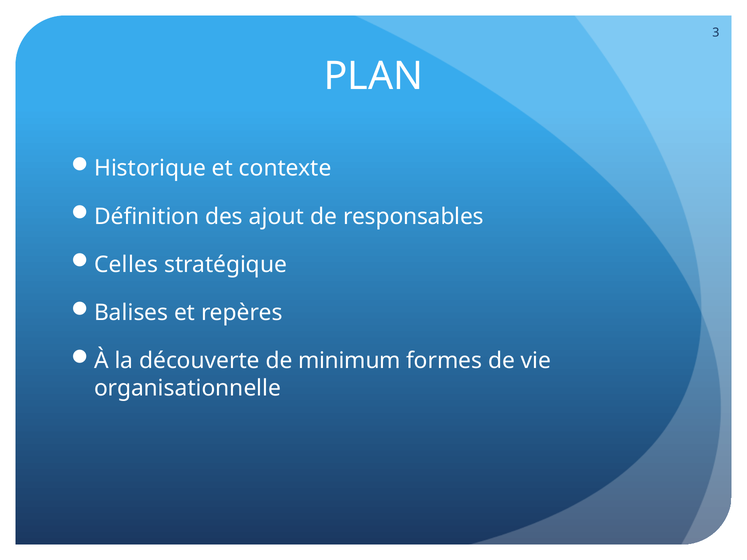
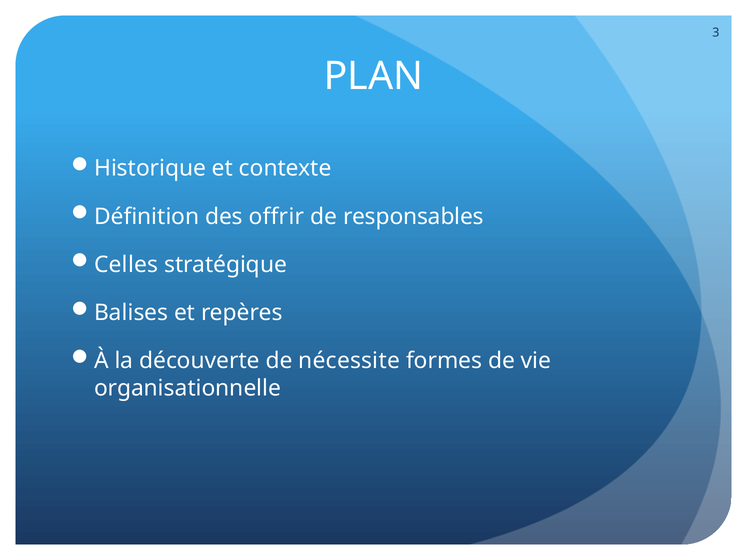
ajout: ajout -> offrir (276, 217)
minimum: minimum -> nécessite (349, 361)
